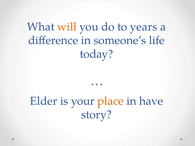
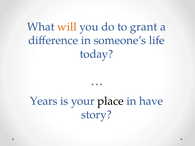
years: years -> grant (144, 27)
Elder: Elder -> Years (44, 101)
place colour: orange -> black (111, 101)
